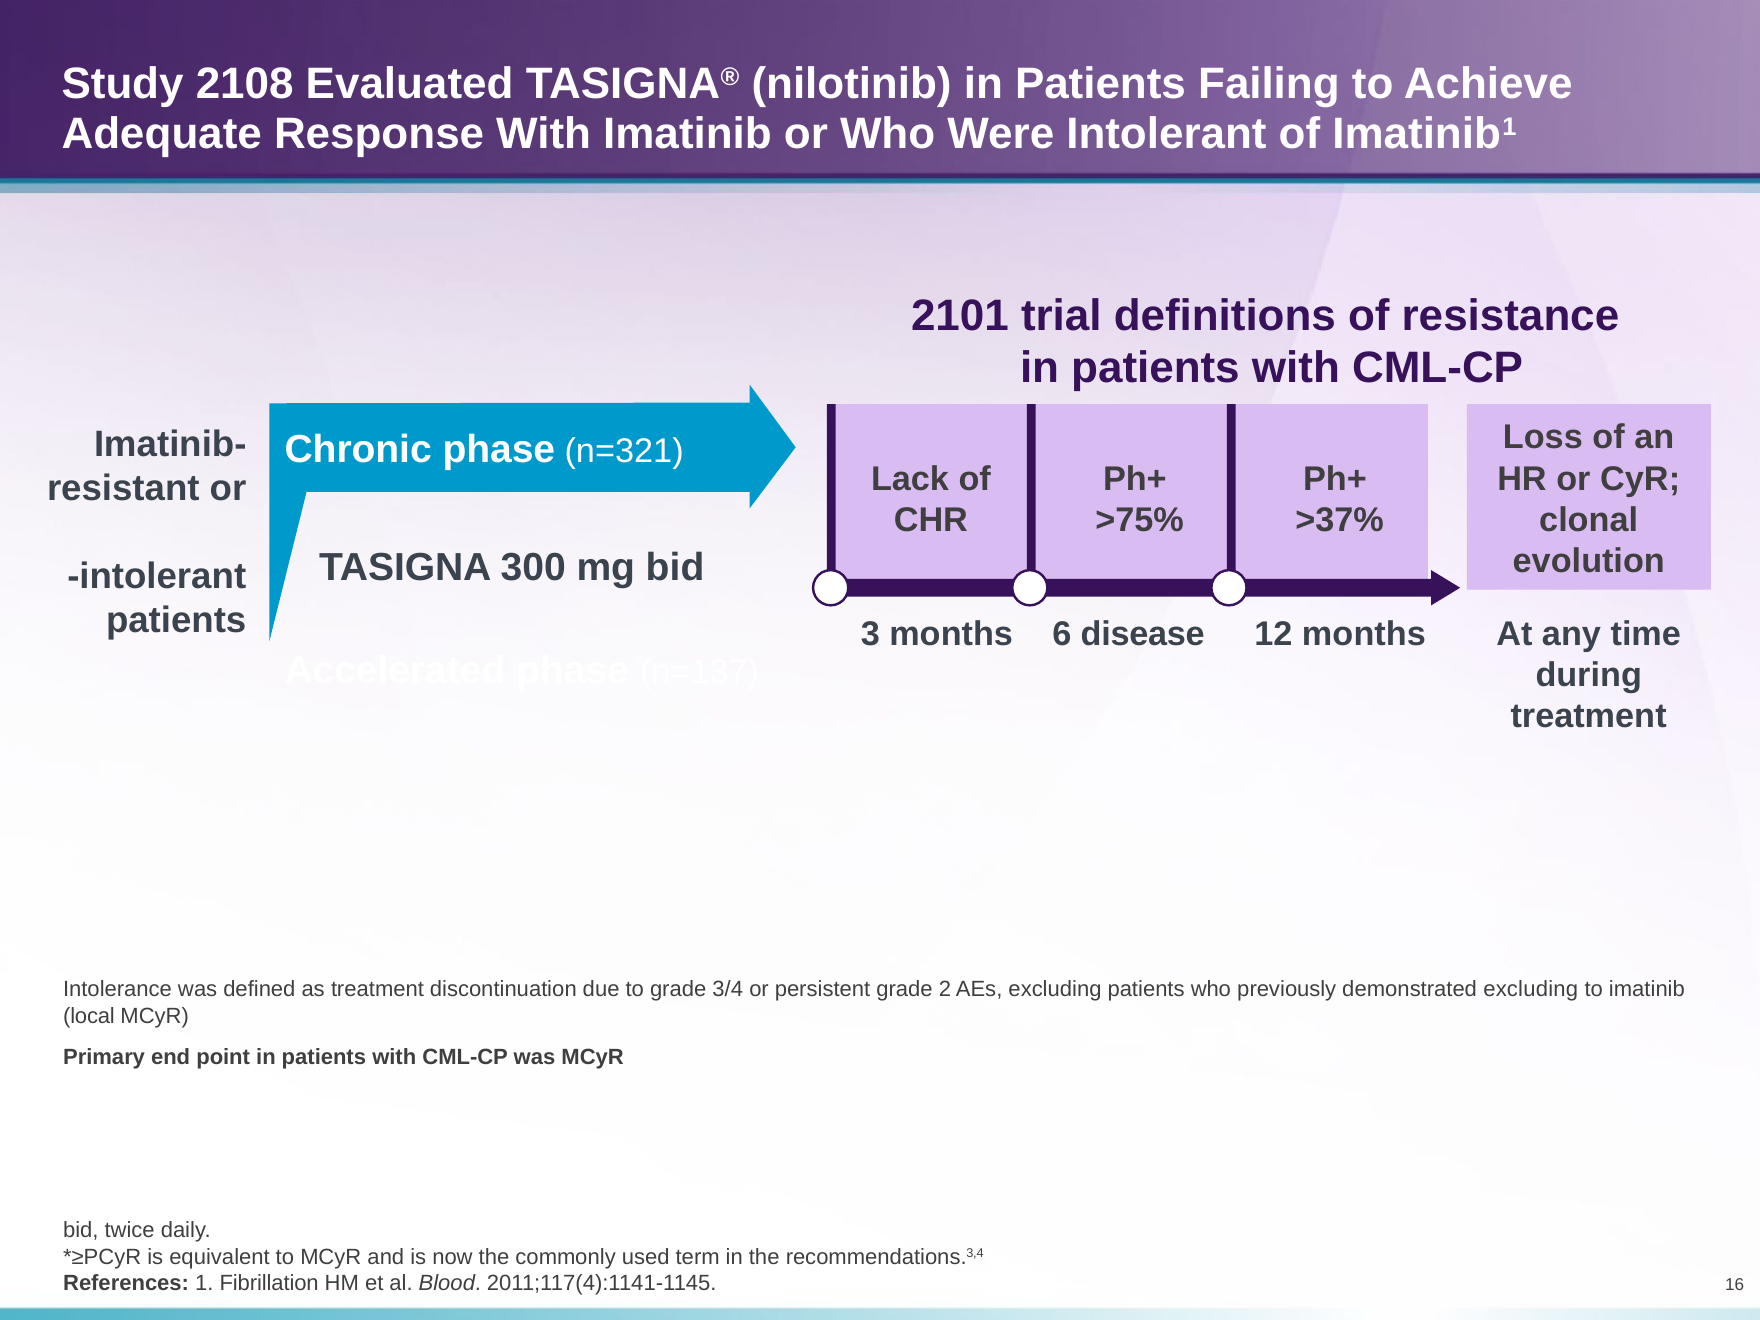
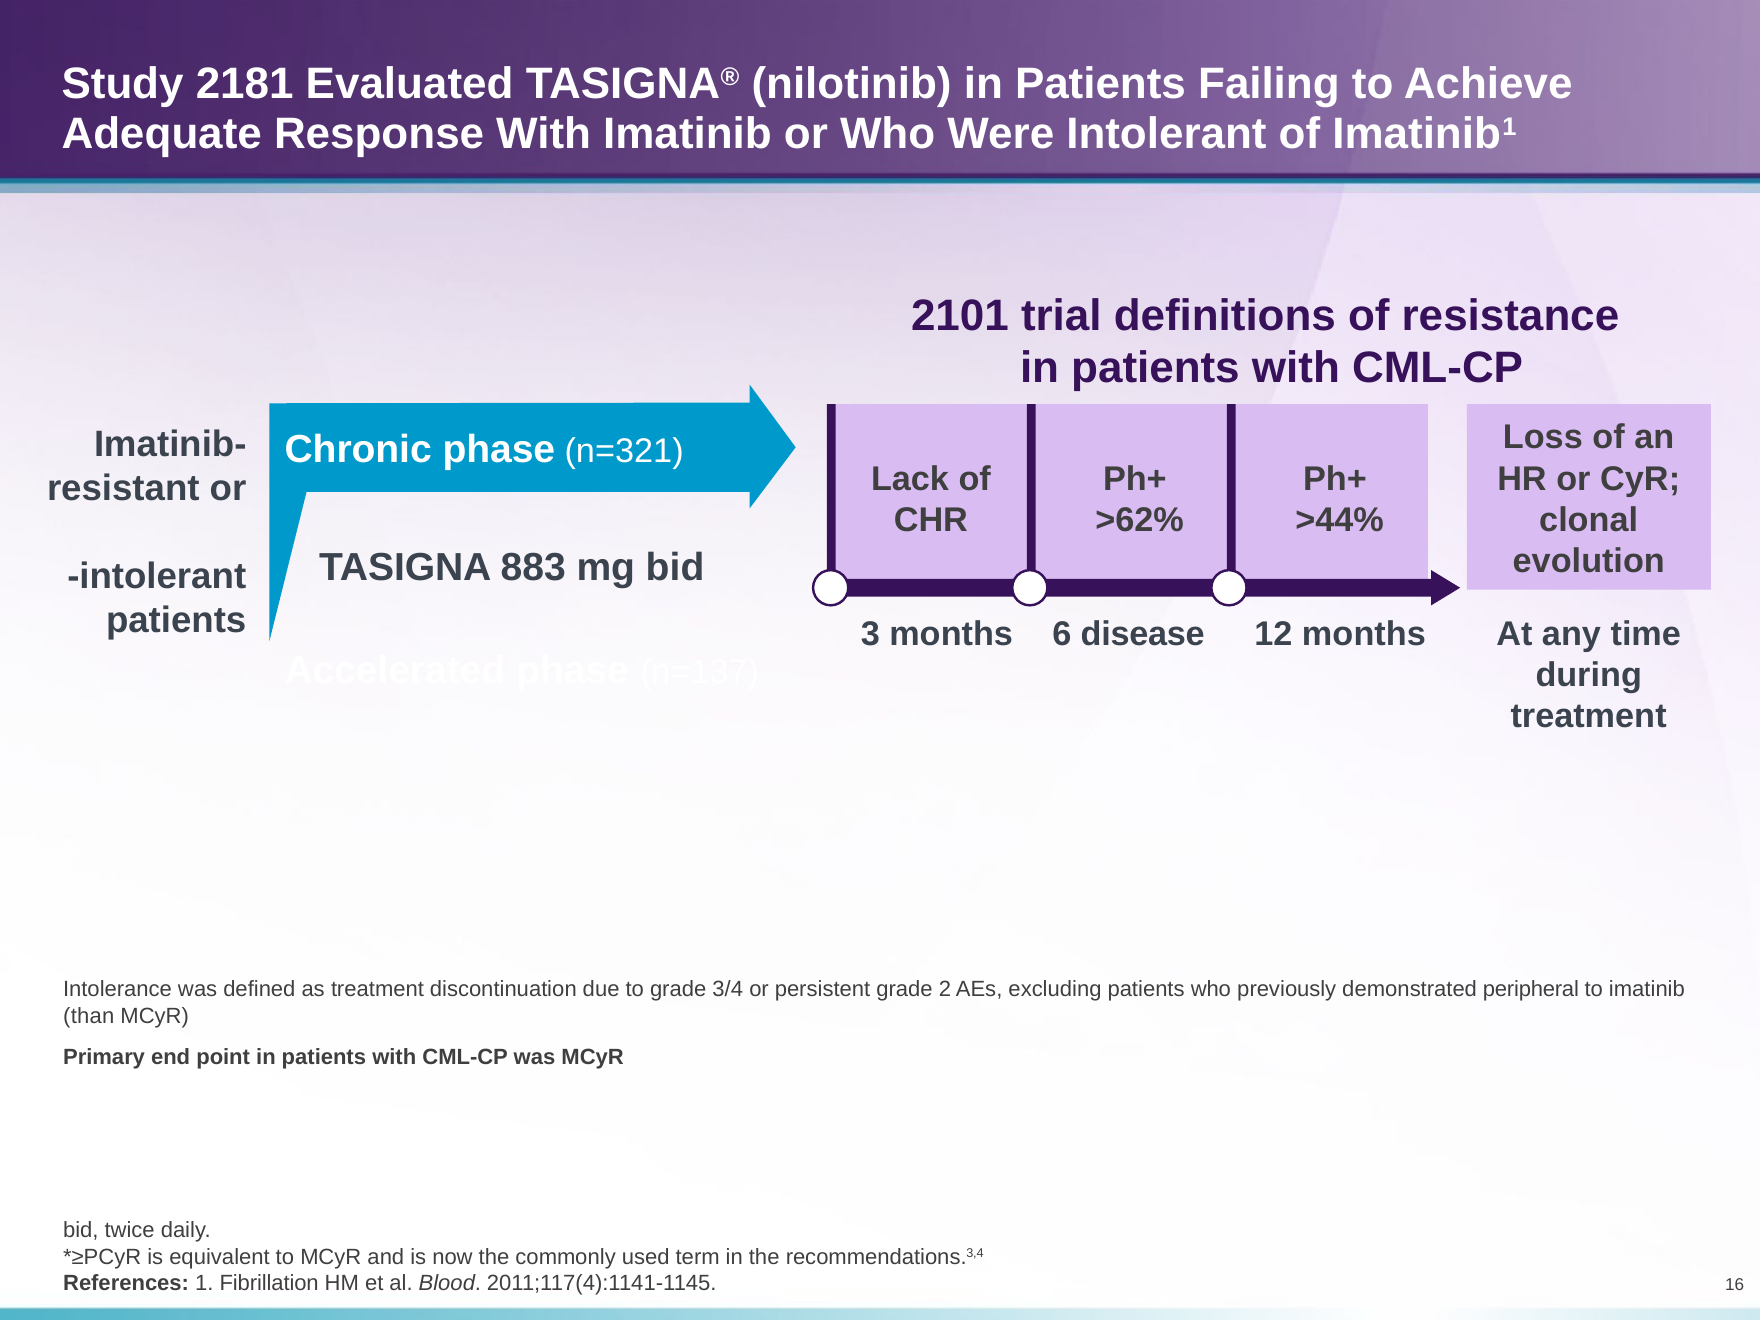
2108: 2108 -> 2181 (245, 84)
>75%: >75% -> >62% (1140, 520)
>37%: >37% -> >44% (1340, 520)
300: 300 -> 883 (533, 567)
demonstrated excluding: excluding -> peripheral (1531, 990)
local: local -> than (89, 1016)
